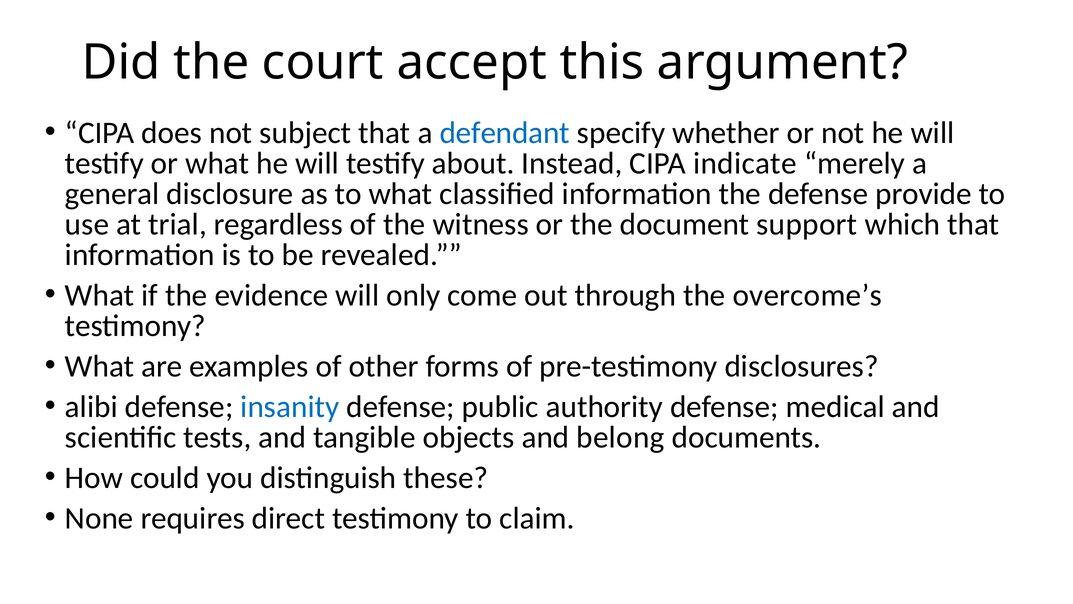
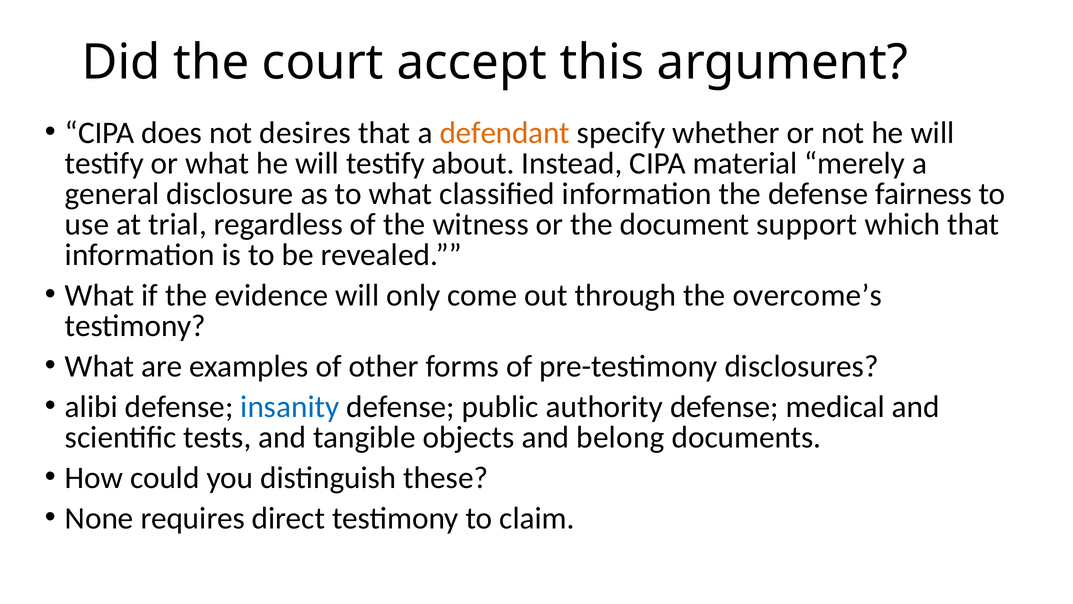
subject: subject -> desires (305, 133)
defendant colour: blue -> orange (505, 133)
indicate: indicate -> material (745, 163)
provide: provide -> fairness (924, 194)
